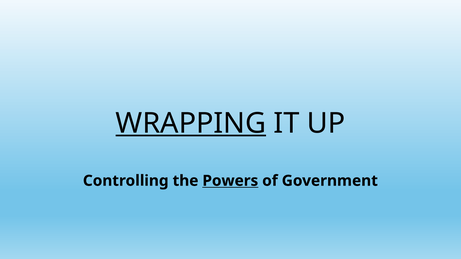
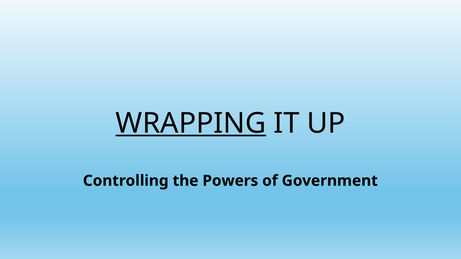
Powers underline: present -> none (230, 181)
